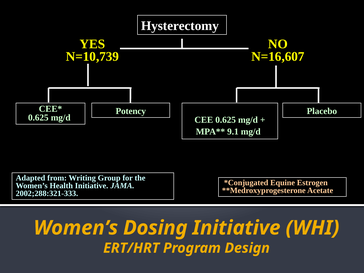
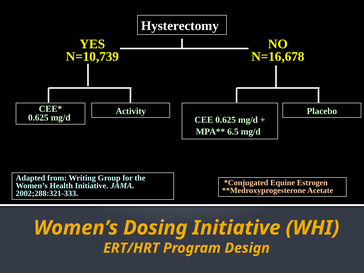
N=16,607: N=16,607 -> N=16,678 (278, 57)
Potency: Potency -> Activity (131, 111)
9.1: 9.1 -> 6.5 (233, 132)
